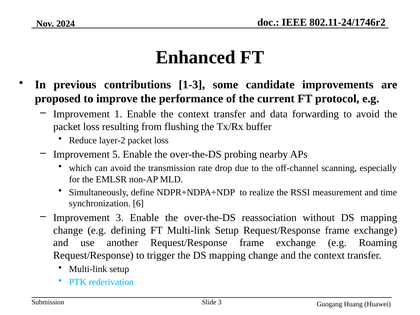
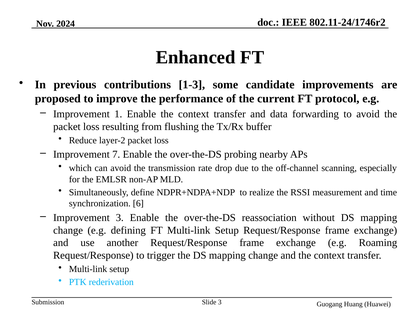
5: 5 -> 7 (116, 154)
